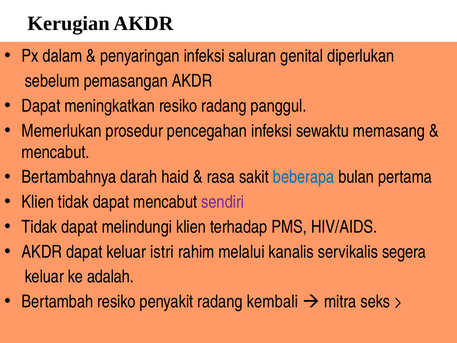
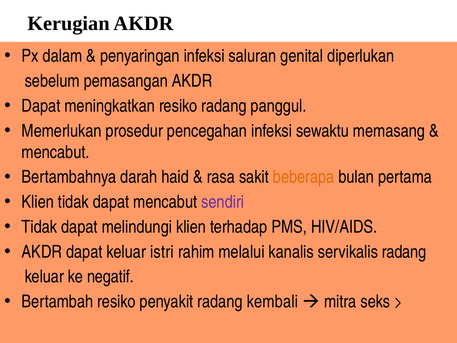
beberapa colour: blue -> orange (304, 177)
servikalis segera: segera -> radang (404, 252)
adalah: adalah -> negatif (110, 277)
